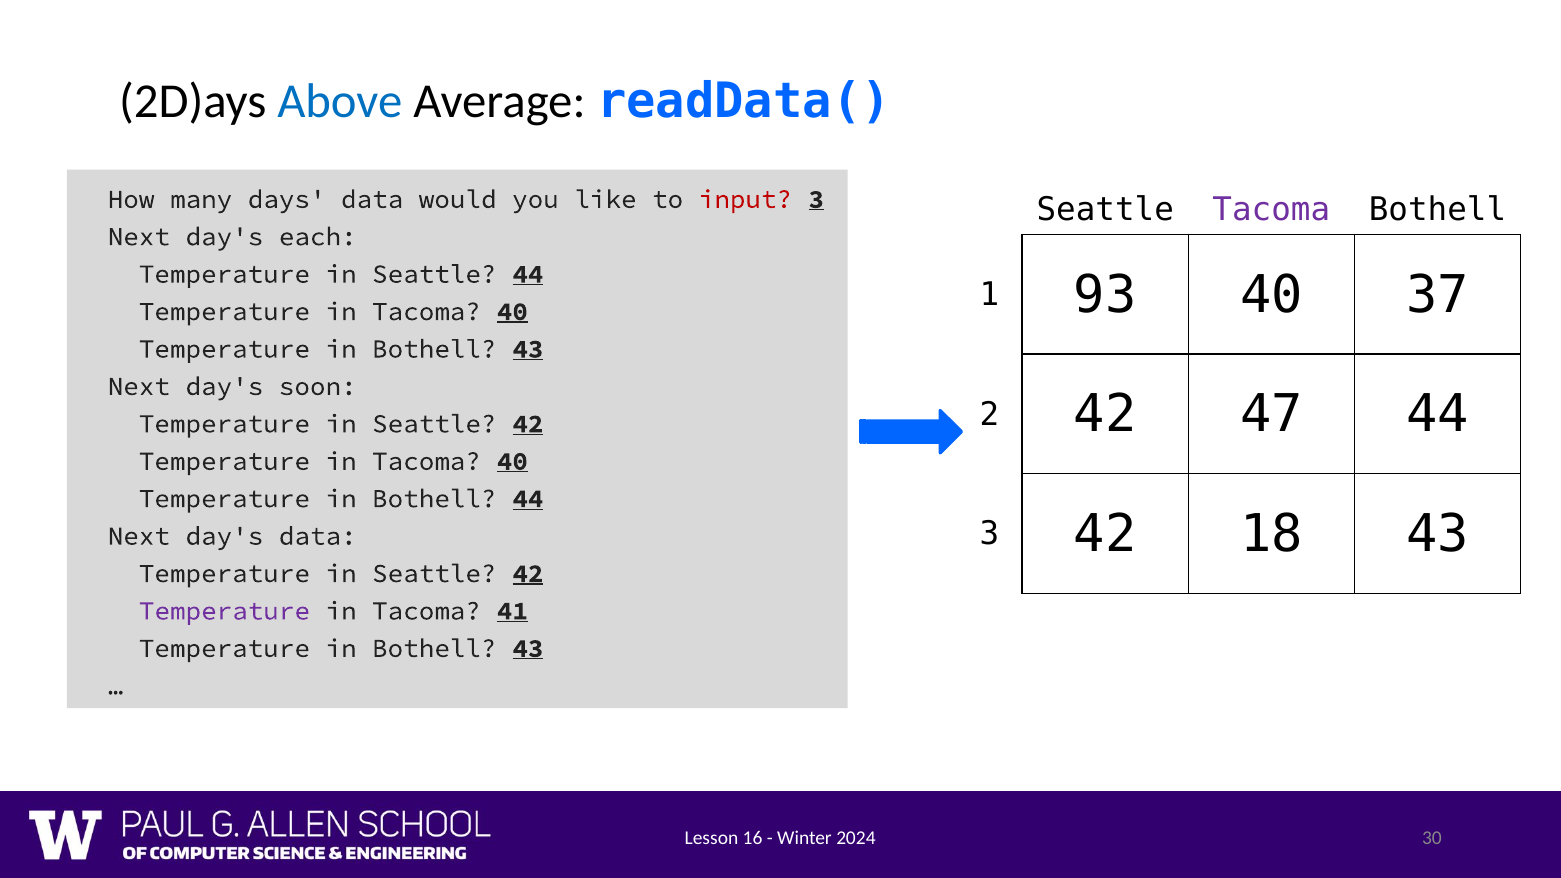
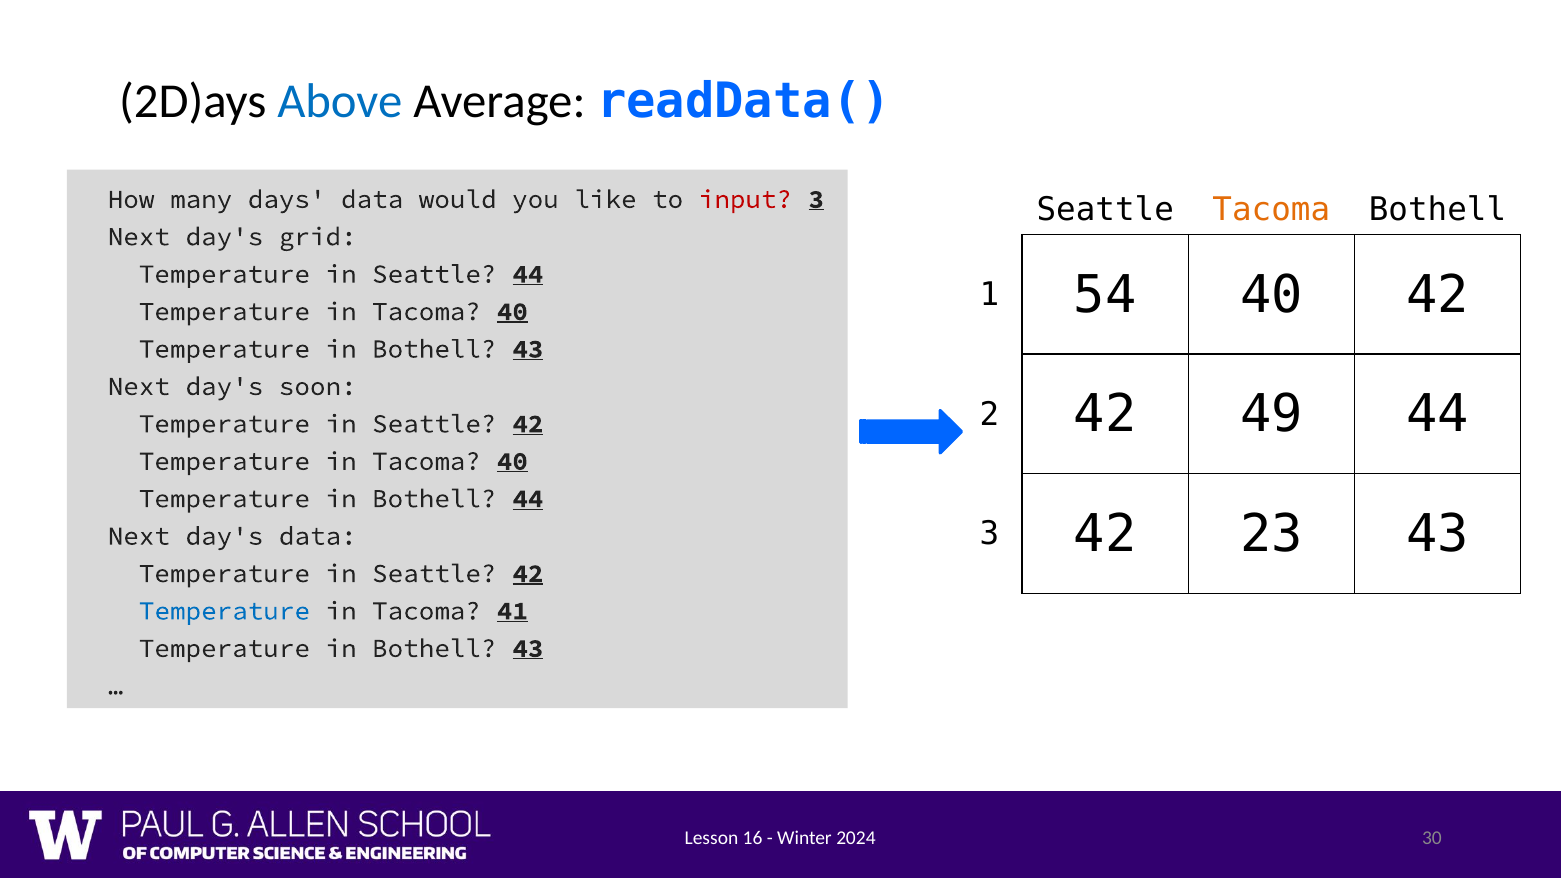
Tacoma colour: purple -> orange (1271, 210)
each: each -> grid (318, 237)
93: 93 -> 54 (1105, 295)
40 37: 37 -> 42 (1437, 295)
47: 47 -> 49 (1271, 415)
18: 18 -> 23 (1271, 534)
Temperature colour: purple -> blue (224, 611)
